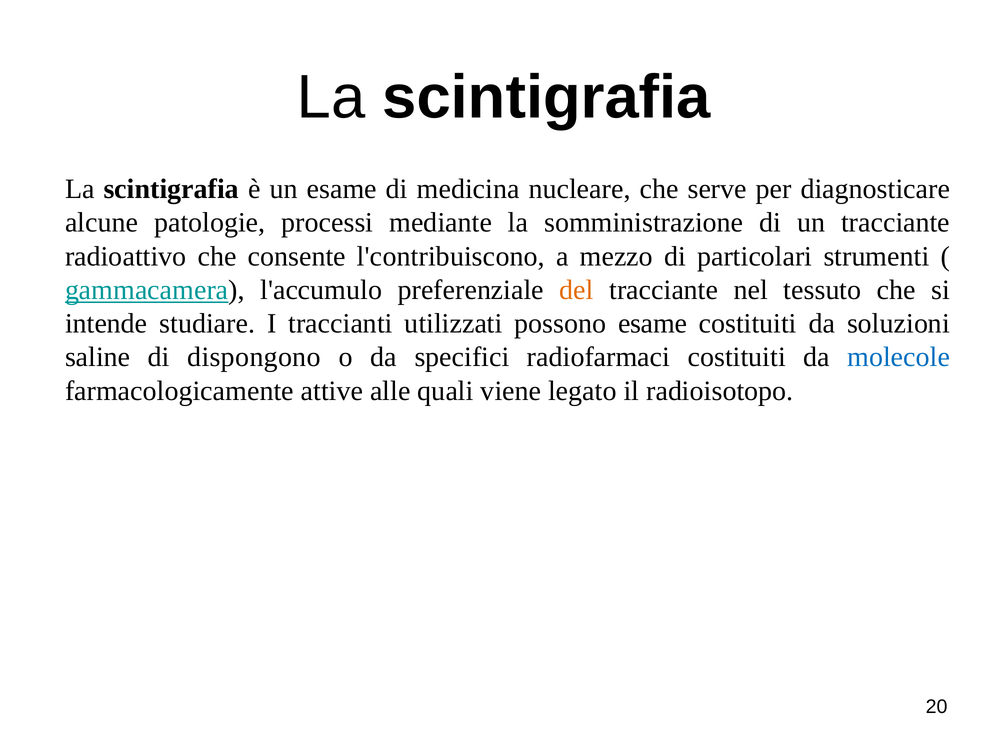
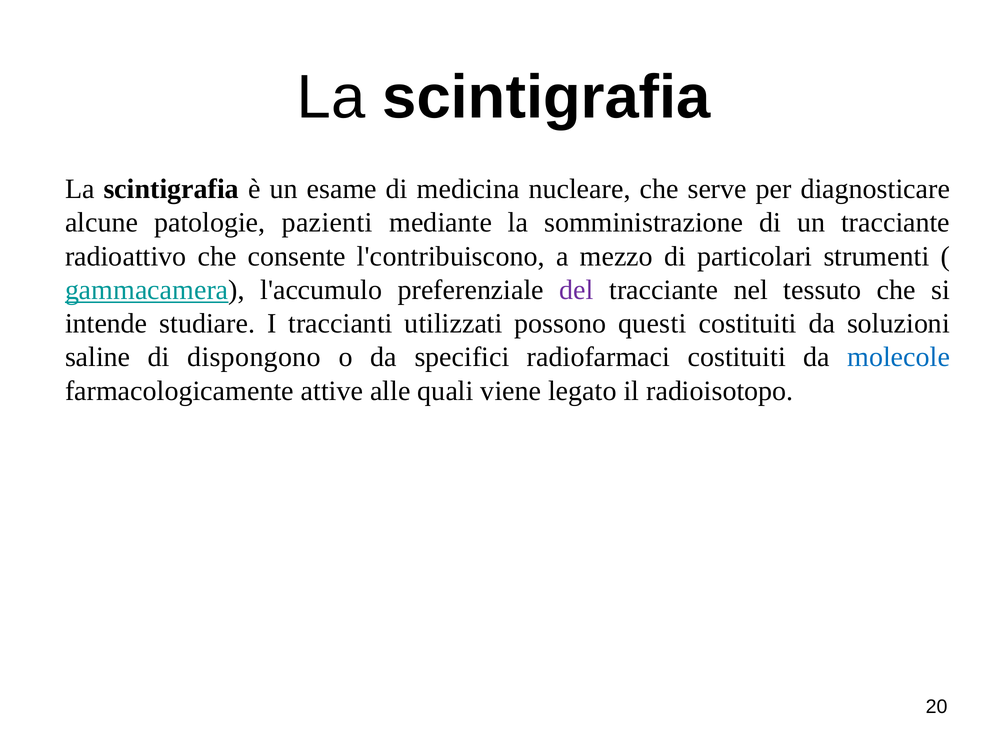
processi: processi -> pazienti (327, 223)
del colour: orange -> purple (577, 290)
possono esame: esame -> questi (652, 324)
